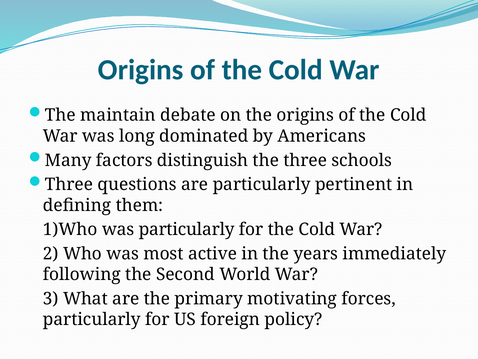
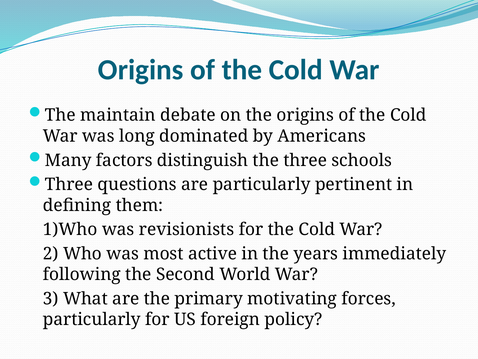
was particularly: particularly -> revisionists (187, 229)
